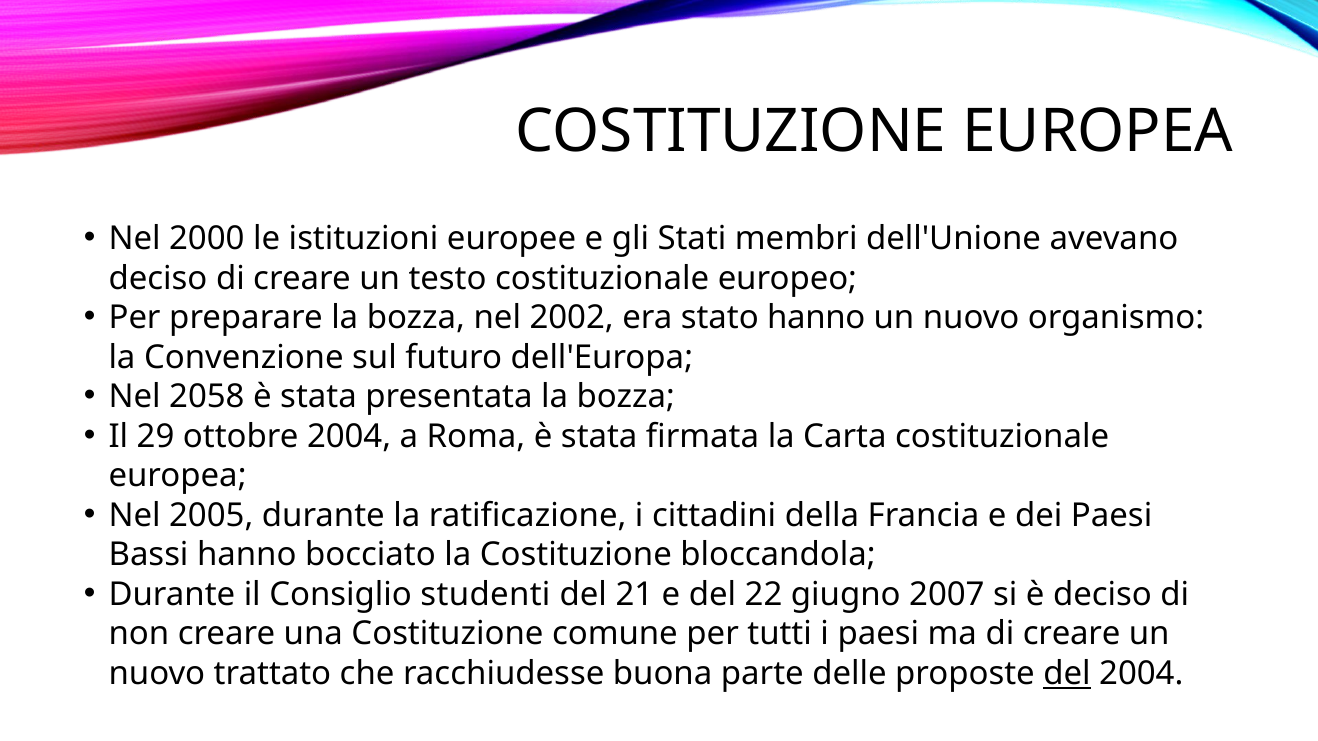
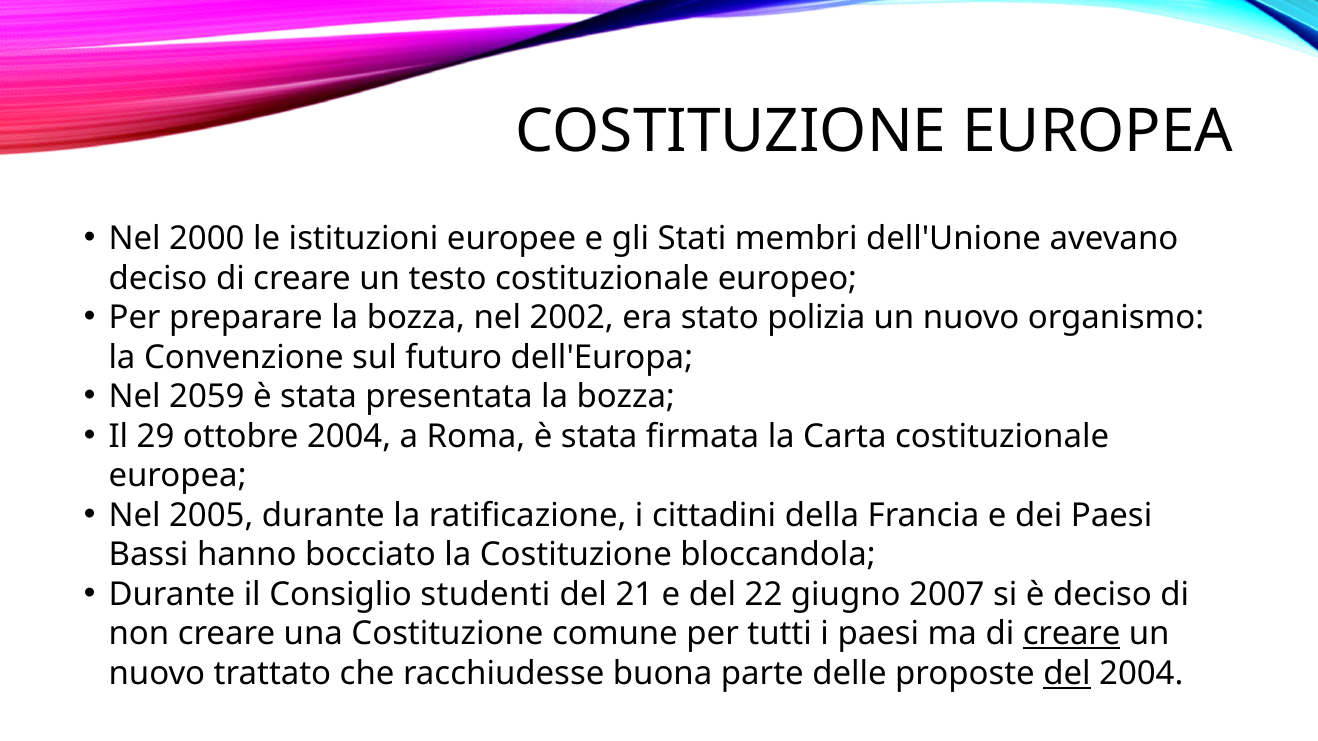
stato hanno: hanno -> polizia (816, 318)
2058: 2058 -> 2059 (207, 397)
creare underline: none -> present (1072, 634)
